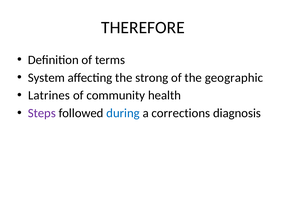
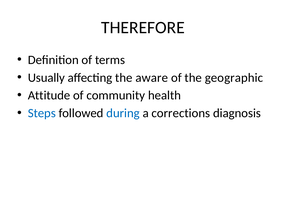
System: System -> Usually (46, 78)
strong: strong -> aware (152, 78)
Latrines: Latrines -> Attitude (49, 96)
Steps colour: purple -> blue (42, 113)
